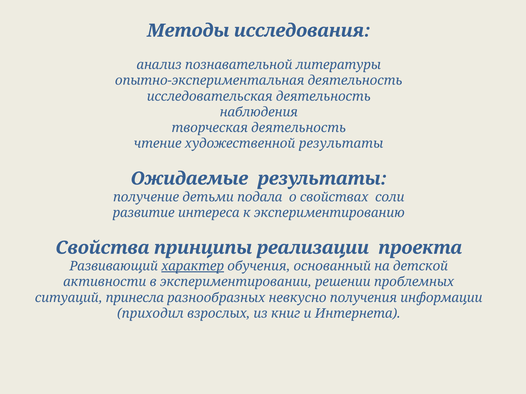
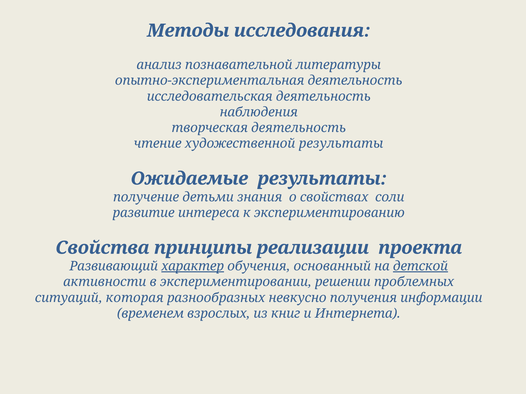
подала: подала -> знания (260, 197)
детской underline: none -> present (421, 267)
принесла: принесла -> которая (135, 298)
приходил: приходил -> временем (150, 314)
